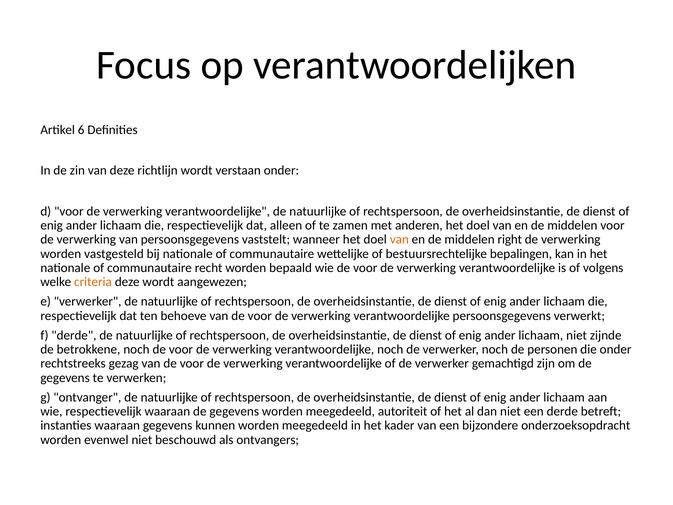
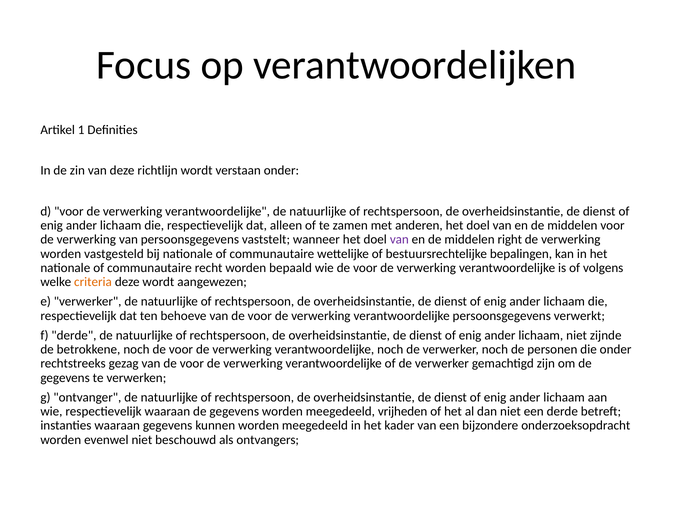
6: 6 -> 1 (81, 130)
van colour: orange -> purple (399, 239)
autoriteit: autoriteit -> vrijheden (403, 411)
